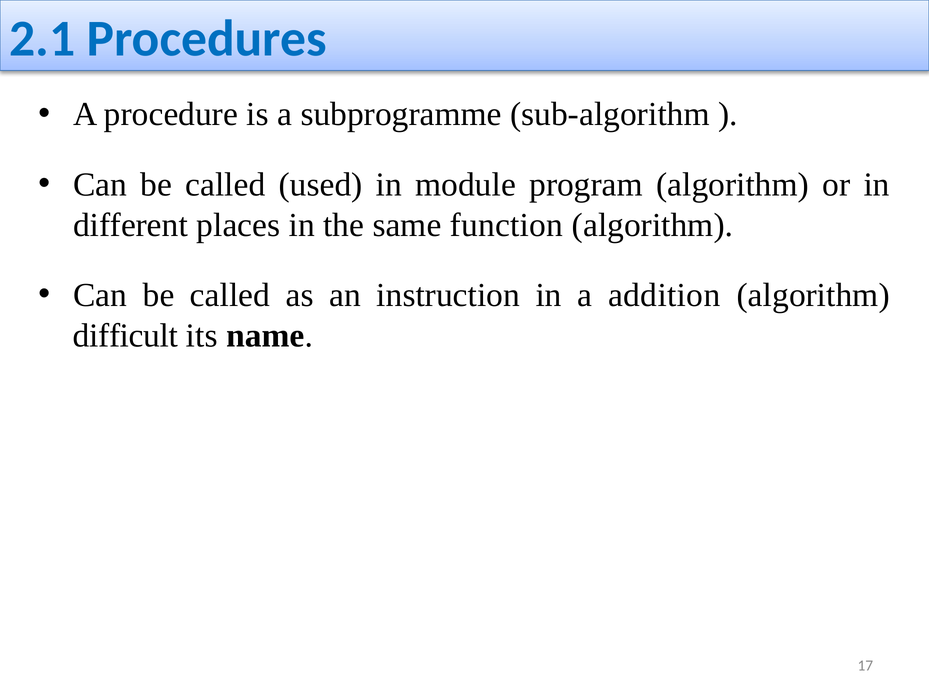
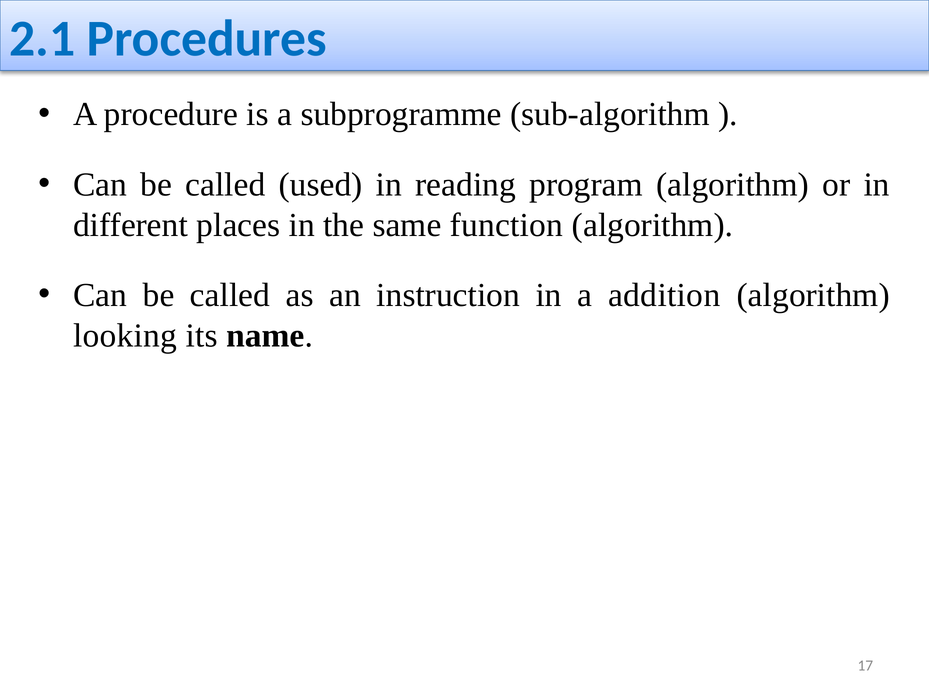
module: module -> reading (466, 185)
difficult: difficult -> looking (125, 335)
